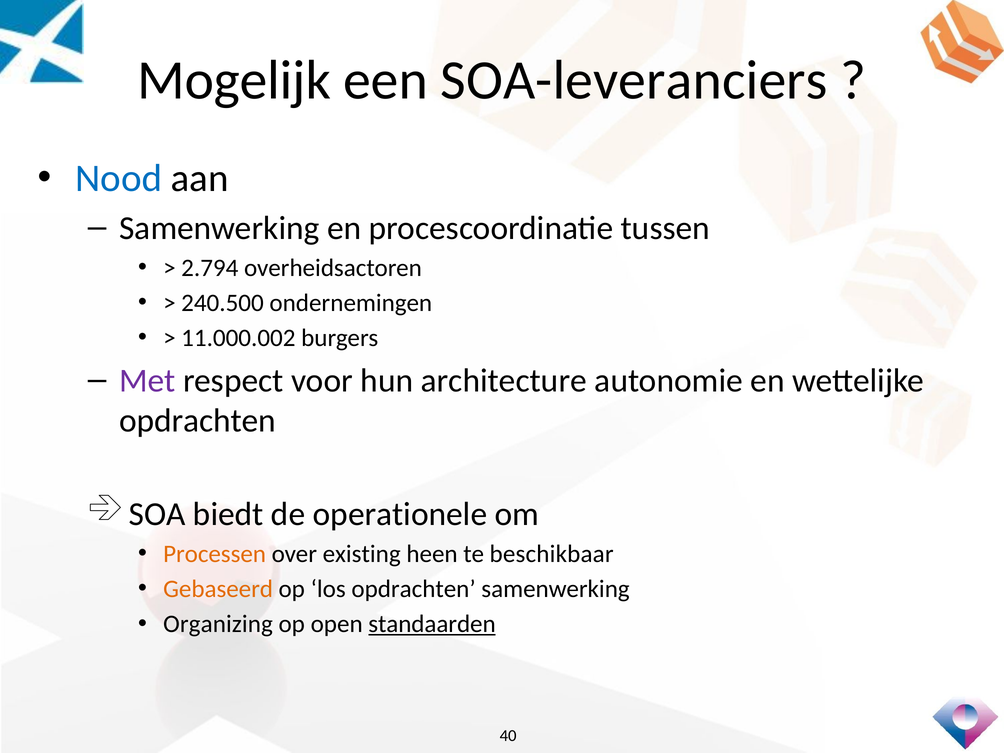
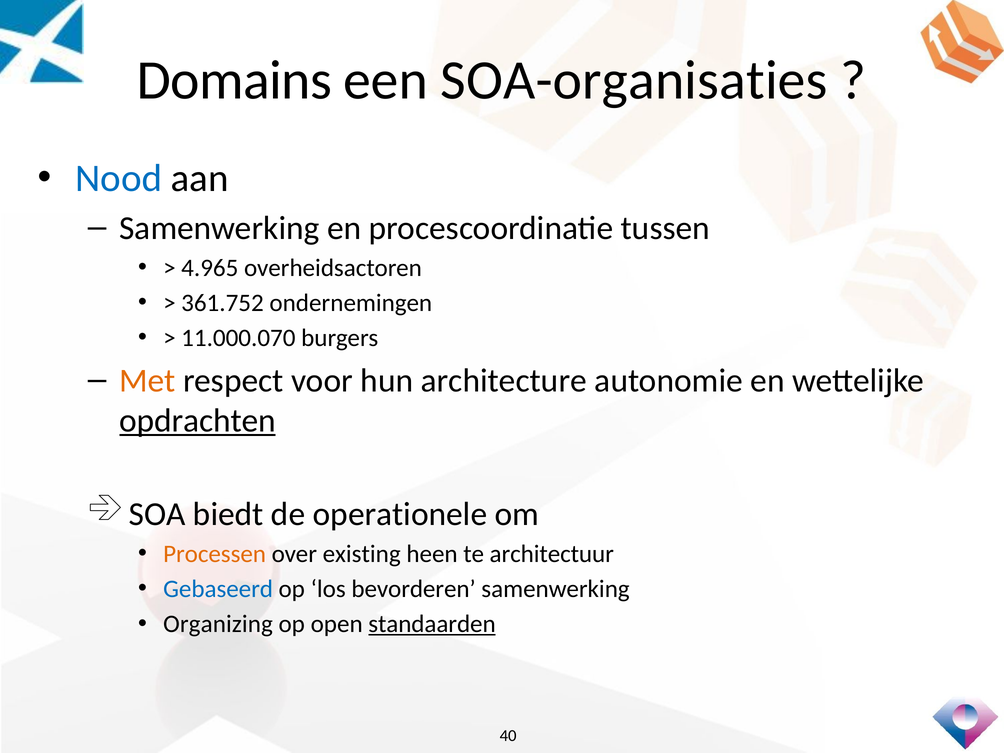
Mogelijk: Mogelijk -> Domains (234, 80)
SOA-leveranciers: SOA-leveranciers -> SOA-organisaties (634, 80)
2.794: 2.794 -> 4.965 (210, 268)
240.500: 240.500 -> 361.752 (222, 303)
11.000.002: 11.000.002 -> 11.000.070 (238, 338)
Met colour: purple -> orange (147, 380)
opdrachten underline: none -> present (197, 421)
beschikbaar: beschikbaar -> architectuur (552, 554)
Gebaseerd colour: orange -> blue (218, 589)
los opdrachten: opdrachten -> bevorderen (414, 589)
